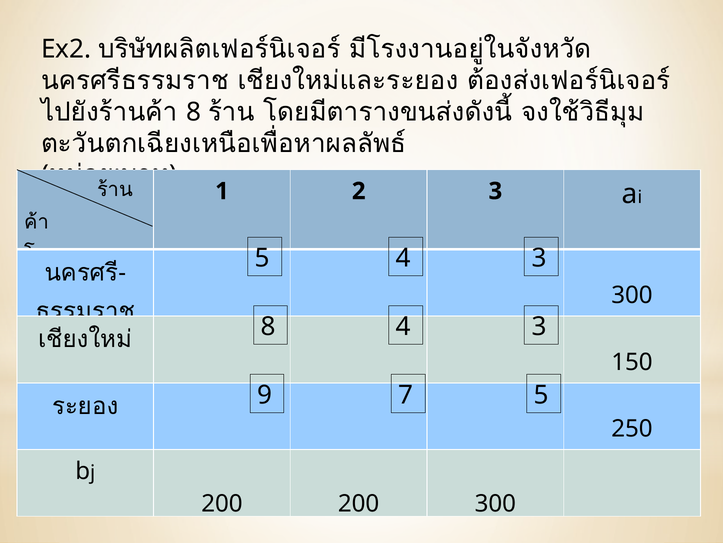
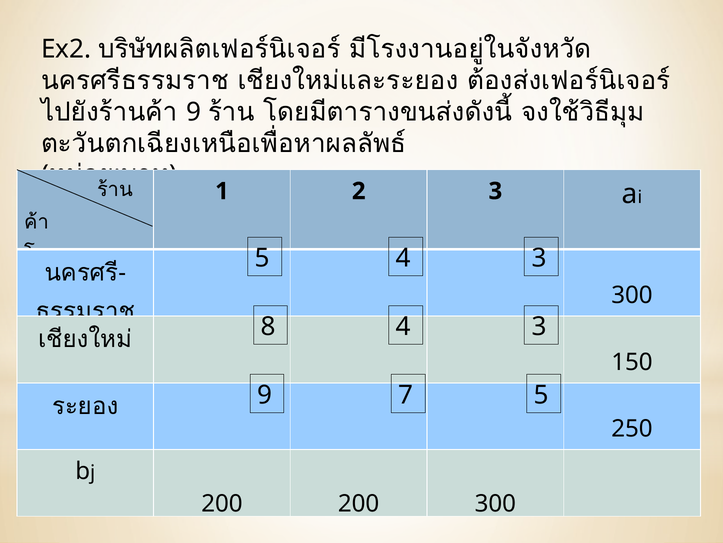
8: 8 -> 9 (194, 112)
